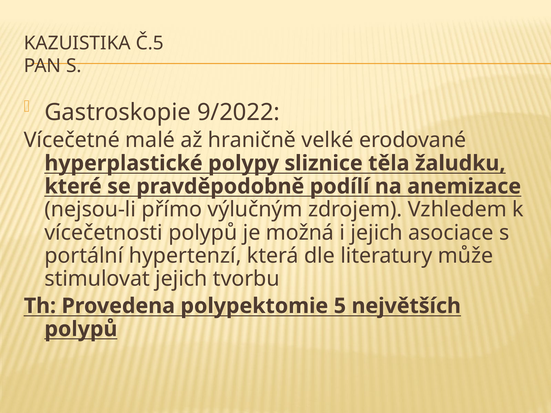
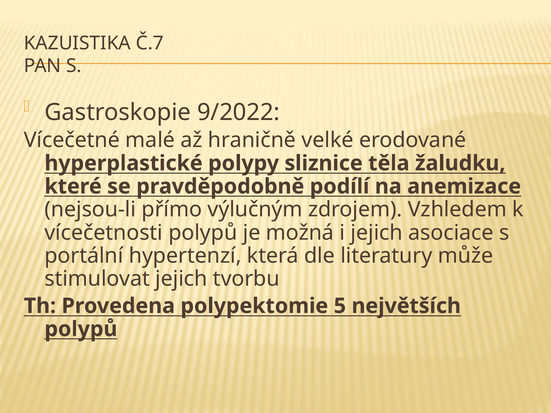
Č.5: Č.5 -> Č.7 (150, 43)
